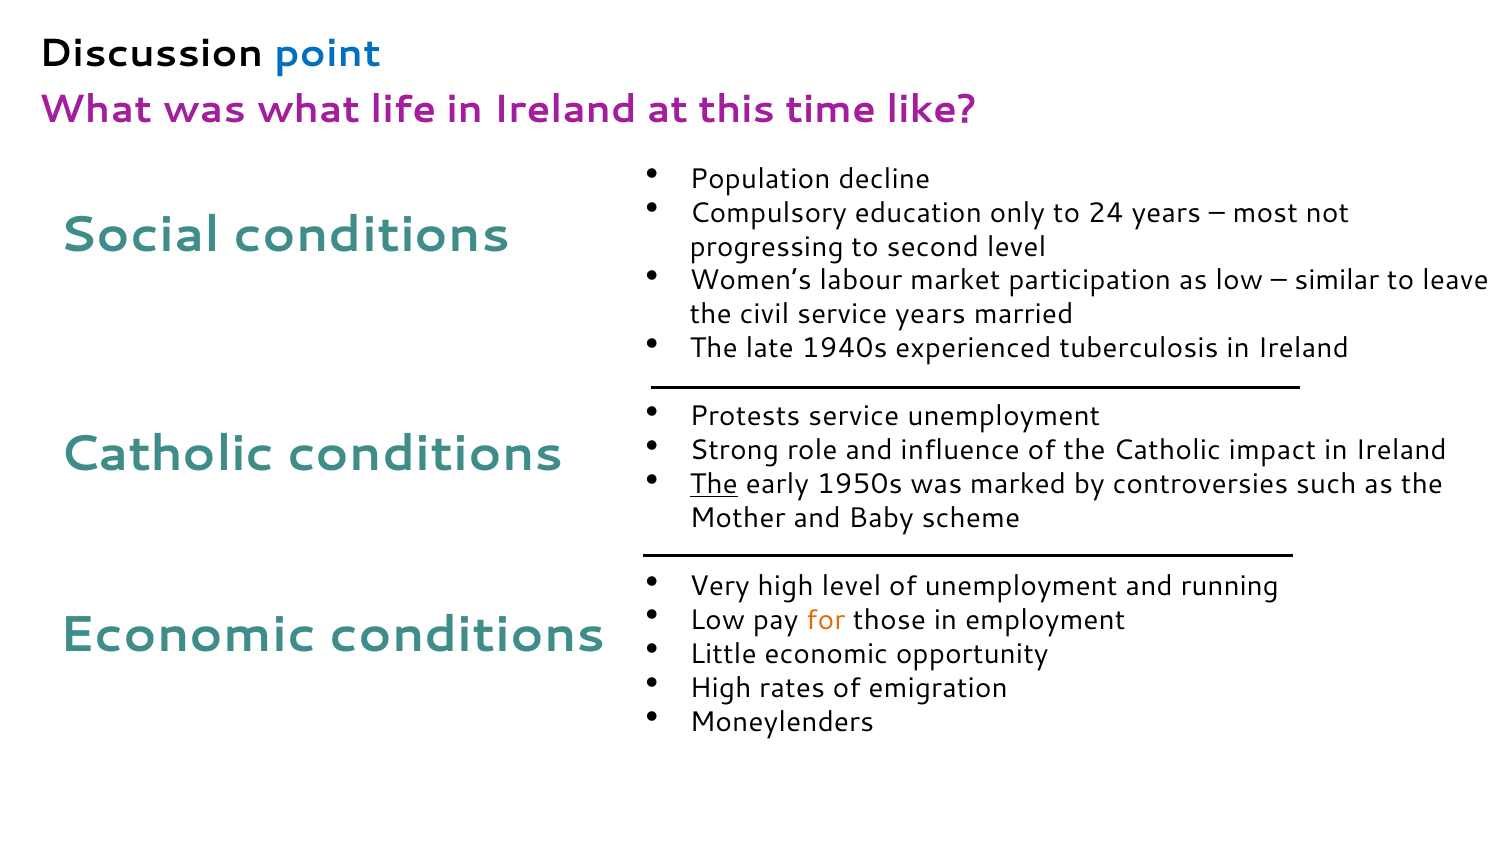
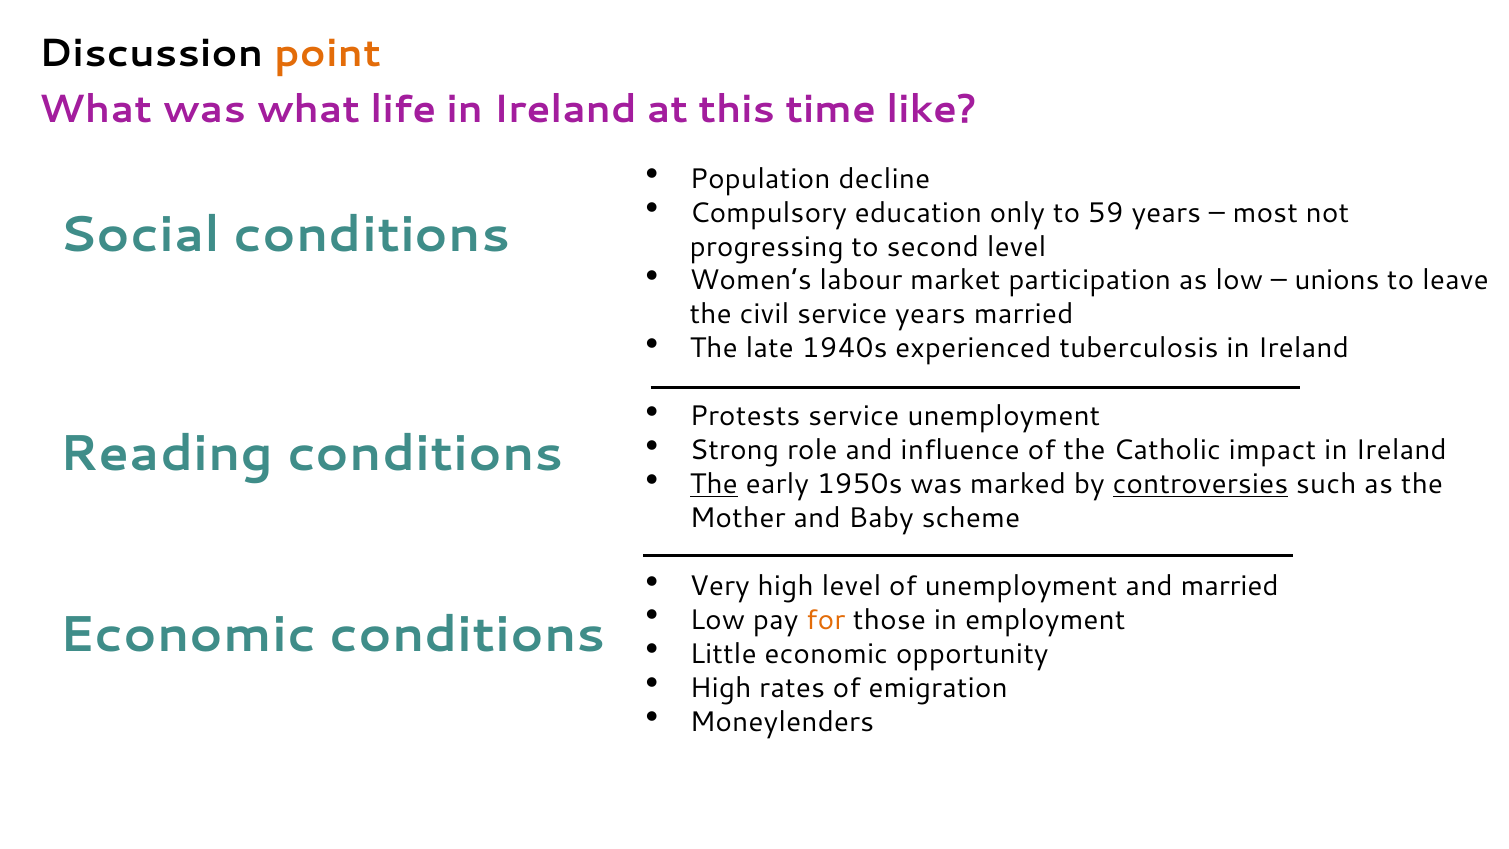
point colour: blue -> orange (328, 53)
24: 24 -> 59 (1106, 213)
similar: similar -> unions (1337, 281)
Catholic: Catholic -> Reading (167, 454)
controversies underline: none -> present (1200, 484)
and running: running -> married (1230, 586)
